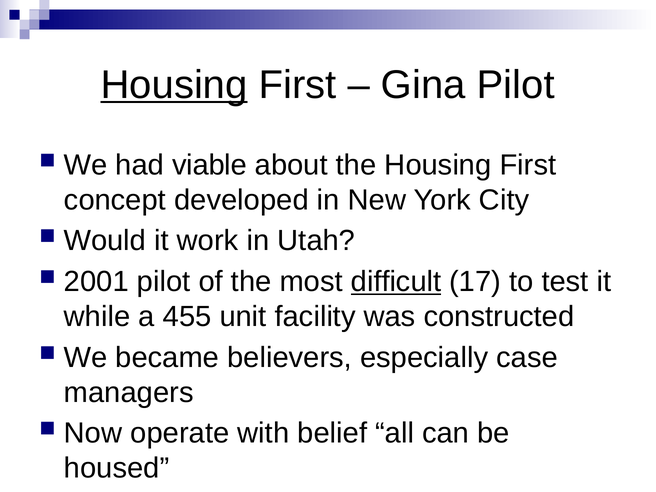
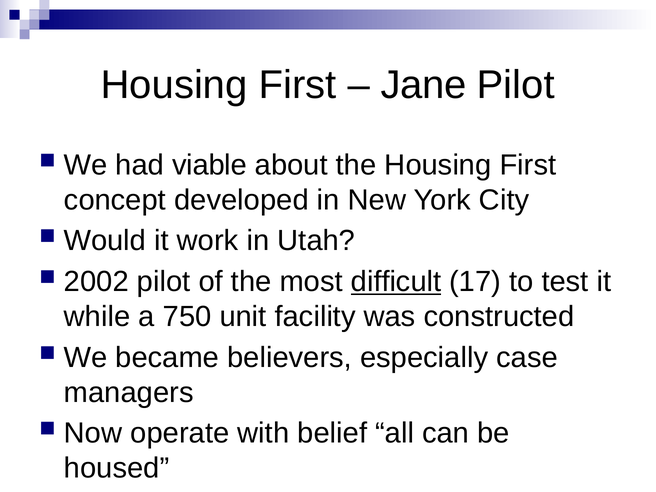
Housing underline: present -> none (174, 85)
Gina: Gina -> Jane (424, 85)
2001: 2001 -> 2002 (96, 282)
455: 455 -> 750 (187, 317)
